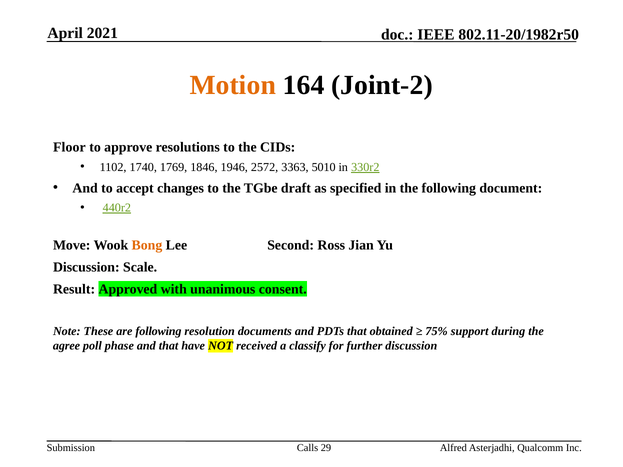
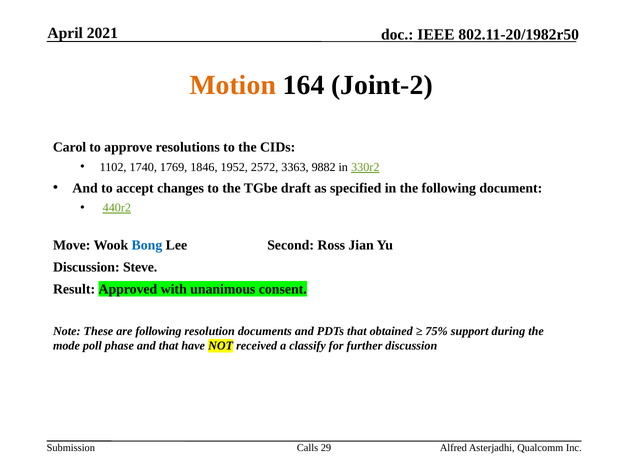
Floor: Floor -> Carol (70, 147)
1946: 1946 -> 1952 (234, 167)
5010: 5010 -> 9882 (324, 167)
Bong colour: orange -> blue (147, 245)
Scale: Scale -> Steve (140, 267)
agree: agree -> mode (66, 346)
